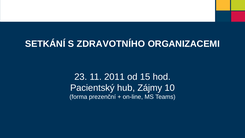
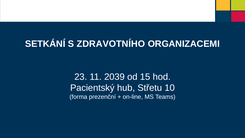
2011: 2011 -> 2039 (114, 77)
Zájmy: Zájmy -> Střetu (150, 88)
